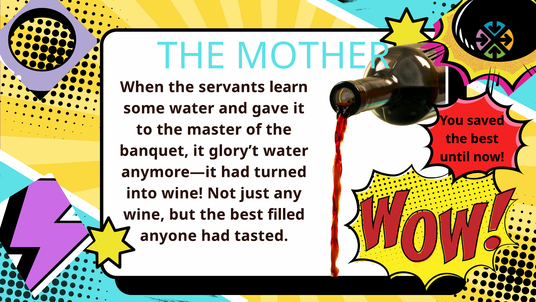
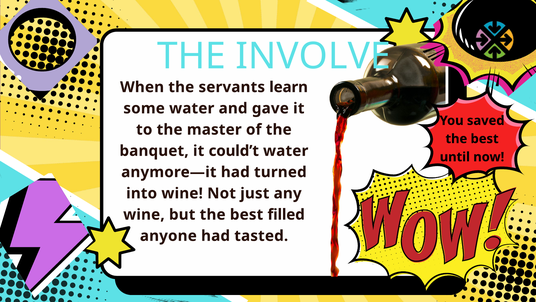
MOTHER: MOTHER -> INVOLVE (313, 56)
glory’t: glory’t -> could’t (234, 151)
